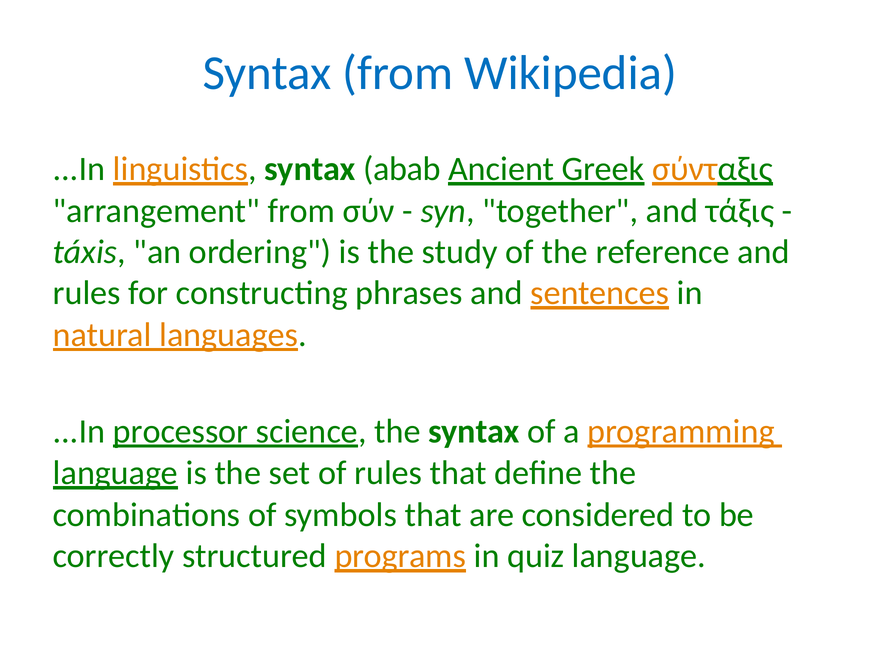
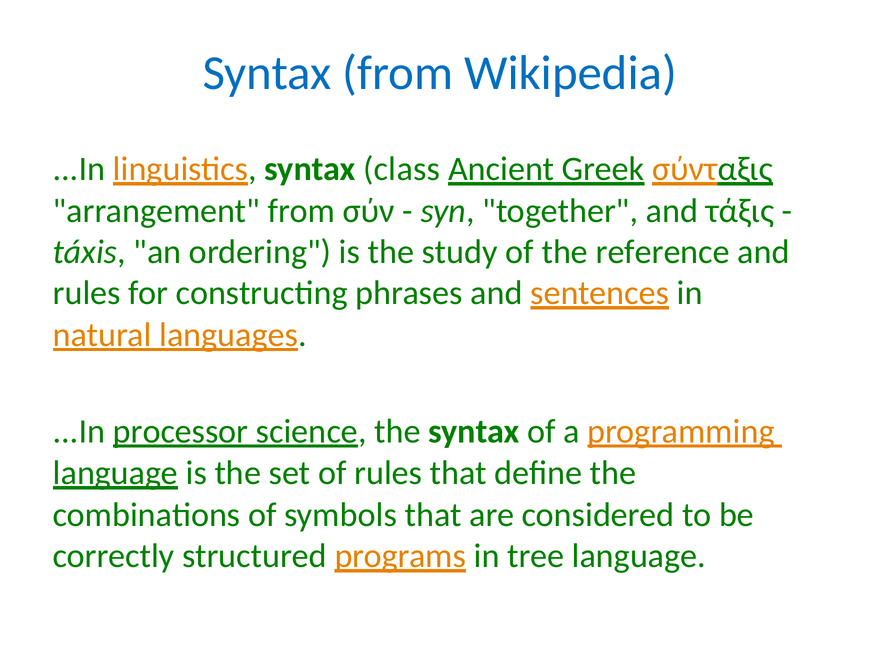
abab: abab -> class (402, 169)
quiz: quiz -> tree (536, 556)
